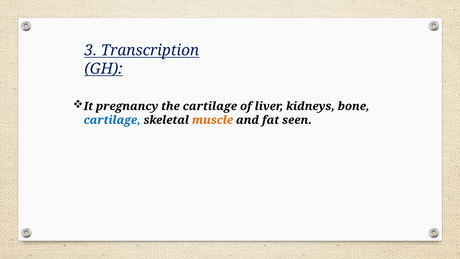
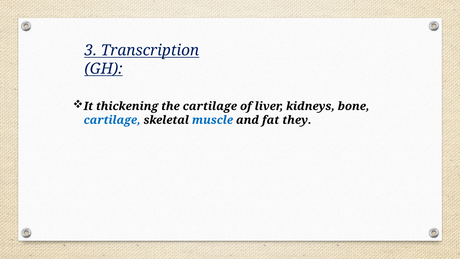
pregnancy: pregnancy -> thickening (127, 106)
muscle colour: orange -> blue (212, 120)
seen: seen -> they (297, 120)
